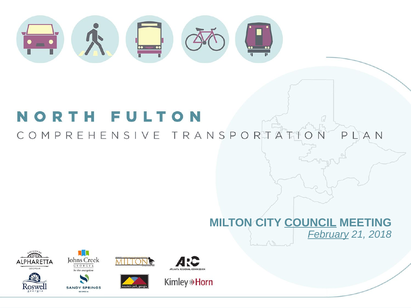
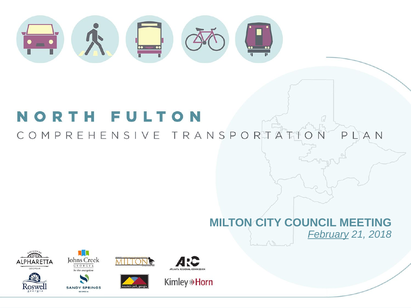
COUNCIL underline: present -> none (310, 223)
